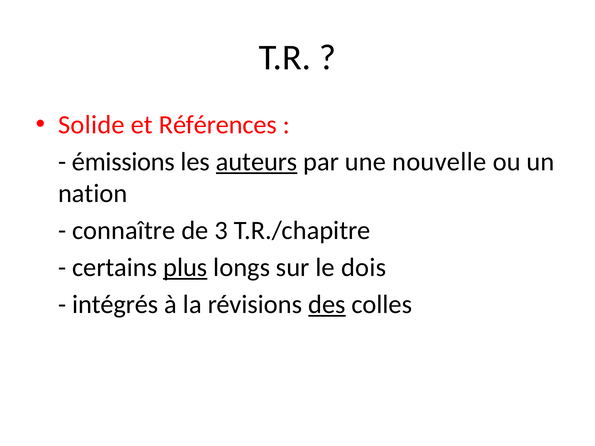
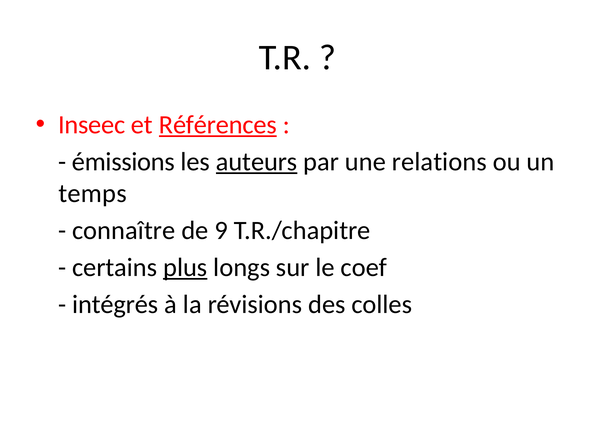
Solide: Solide -> Inseec (92, 125)
Références underline: none -> present (218, 125)
nouvelle: nouvelle -> relations (439, 162)
nation: nation -> temps (93, 194)
3: 3 -> 9 (221, 231)
dois: dois -> coef (364, 268)
des underline: present -> none (327, 305)
